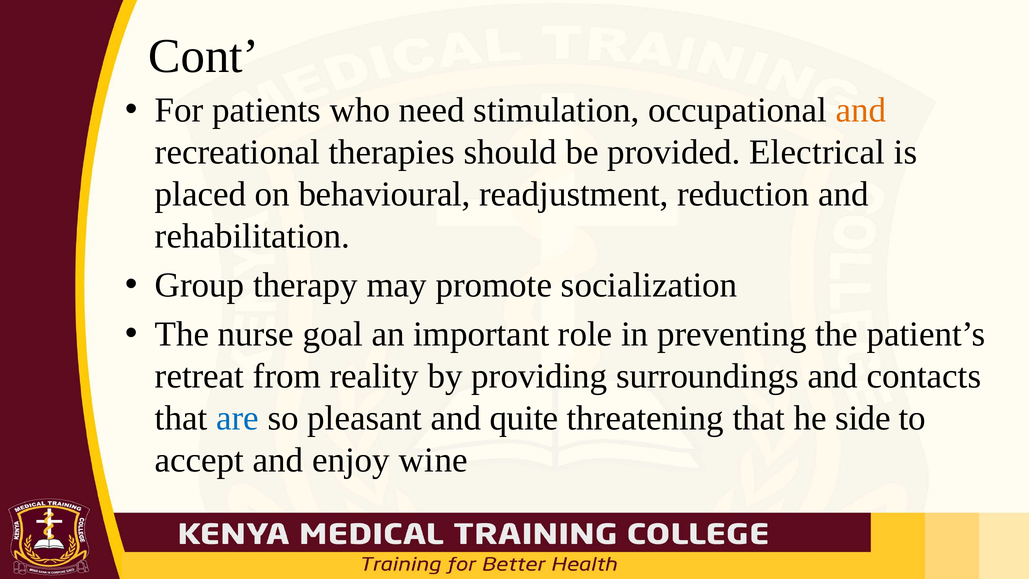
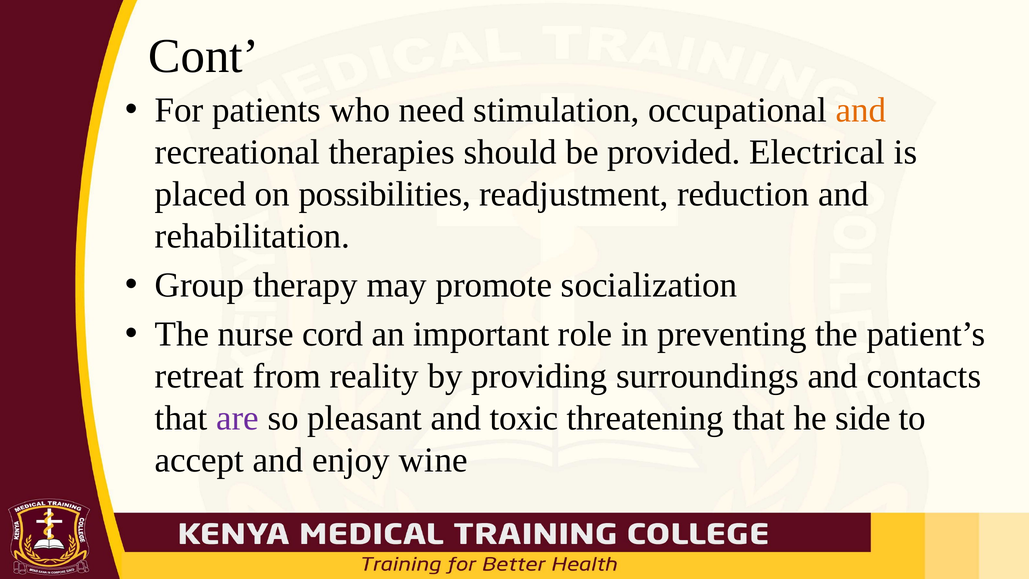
behavioural: behavioural -> possibilities (385, 194)
goal: goal -> cord (333, 334)
are colour: blue -> purple (237, 418)
quite: quite -> toxic (524, 418)
